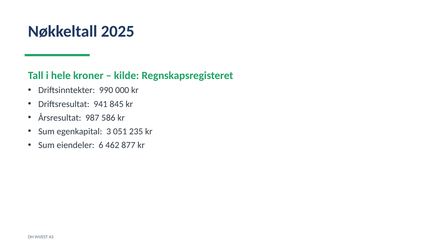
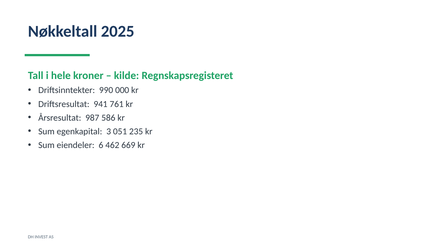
845: 845 -> 761 (117, 104)
877: 877 -> 669 (128, 146)
